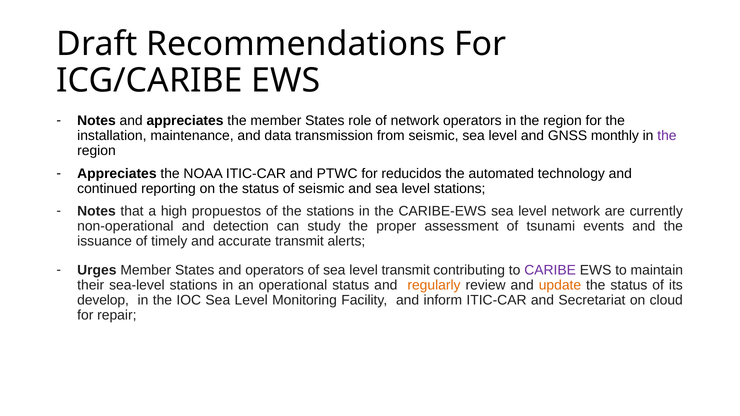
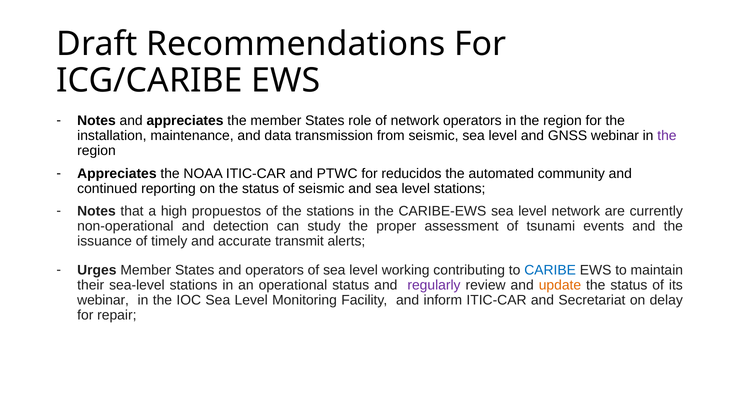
GNSS monthly: monthly -> webinar (615, 136)
technology: technology -> community (571, 174)
level transmit: transmit -> working (406, 270)
CARIBE colour: purple -> blue (550, 270)
regularly colour: orange -> purple (434, 285)
develop: develop -> webinar (103, 300)
cloud: cloud -> delay (666, 300)
